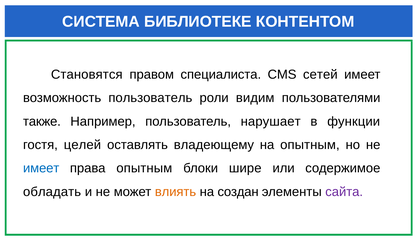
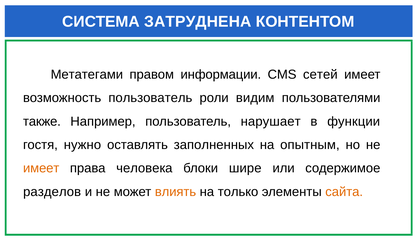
БИБЛИОТЕКЕ: БИБЛИОТЕКЕ -> ЗАТРУДНЕНА (198, 22)
Становятся: Становятся -> Метатегами (87, 75)
специалиста: специалиста -> информации (221, 75)
целей: целей -> нужно (82, 145)
владеющему: владеющему -> заполненных (214, 145)
имеет colour: blue -> orange (41, 168)
права опытным: опытным -> человека (144, 168)
обладать: обладать -> разделов (52, 192)
создан: создан -> только (238, 192)
сайта colour: purple -> orange (344, 192)
